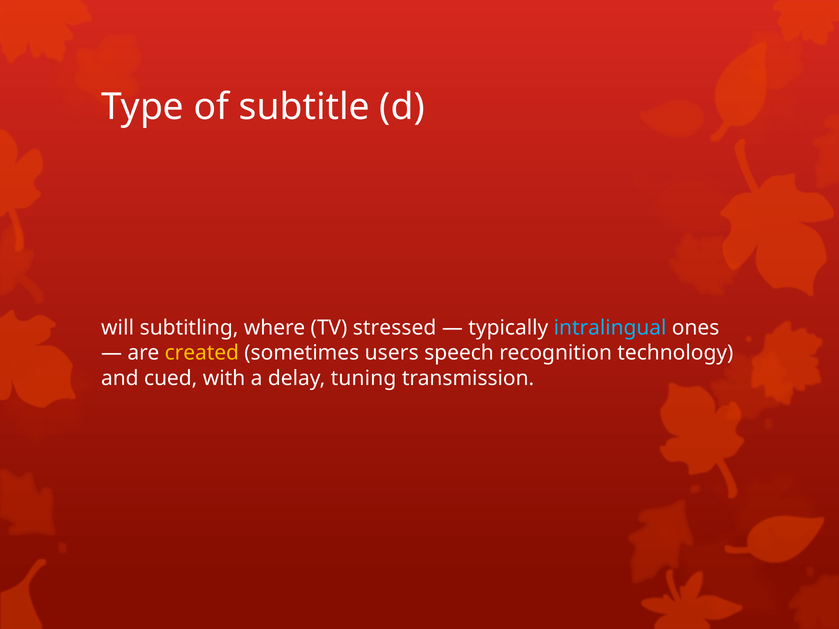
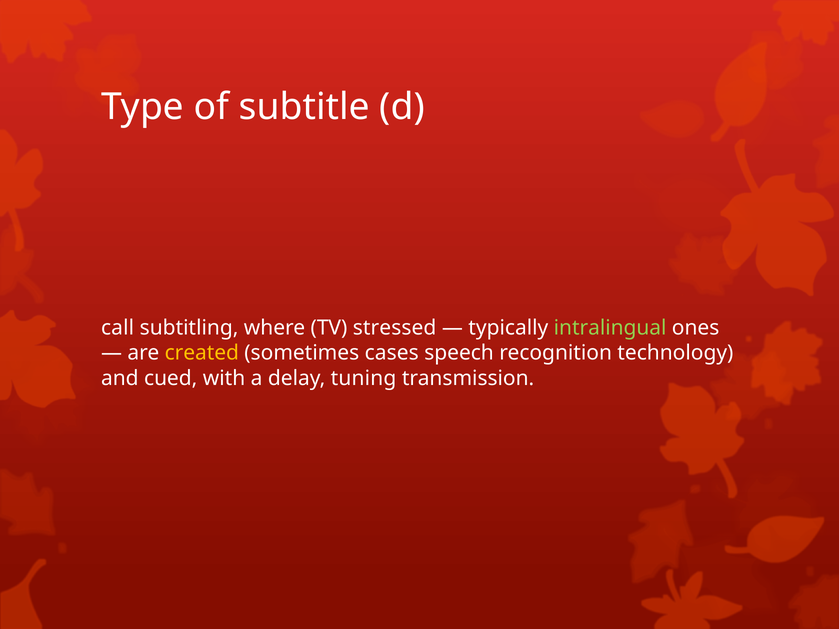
will: will -> call (118, 328)
intralingual colour: light blue -> light green (610, 328)
users: users -> cases (392, 353)
